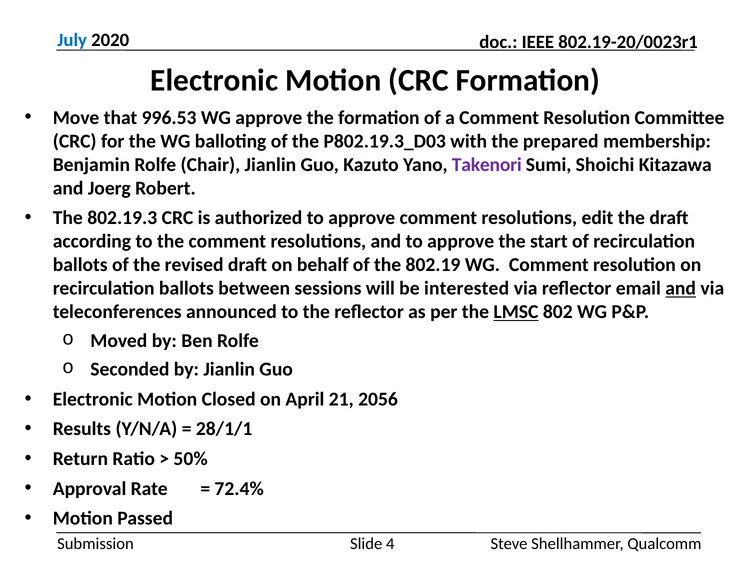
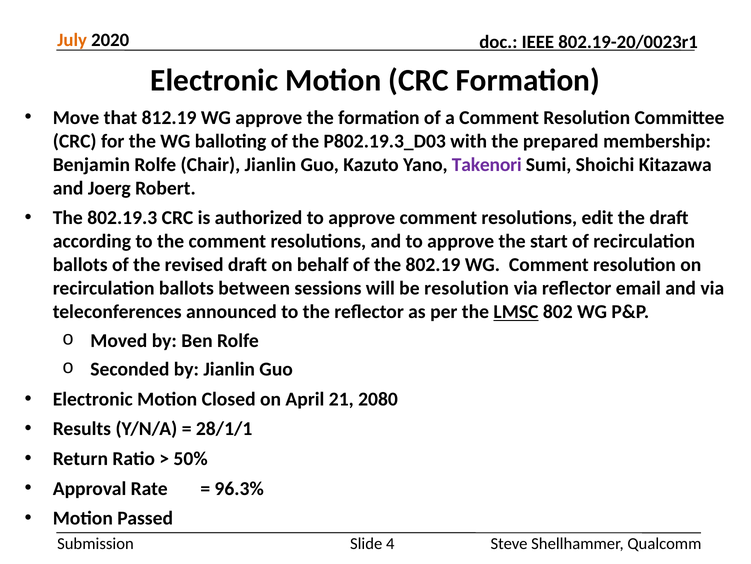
July colour: blue -> orange (72, 40)
996.53: 996.53 -> 812.19 (169, 117)
be interested: interested -> resolution (467, 288)
and underline: present -> none (681, 288)
2056: 2056 -> 2080 (378, 399)
72.4%: 72.4% -> 96.3% (239, 488)
